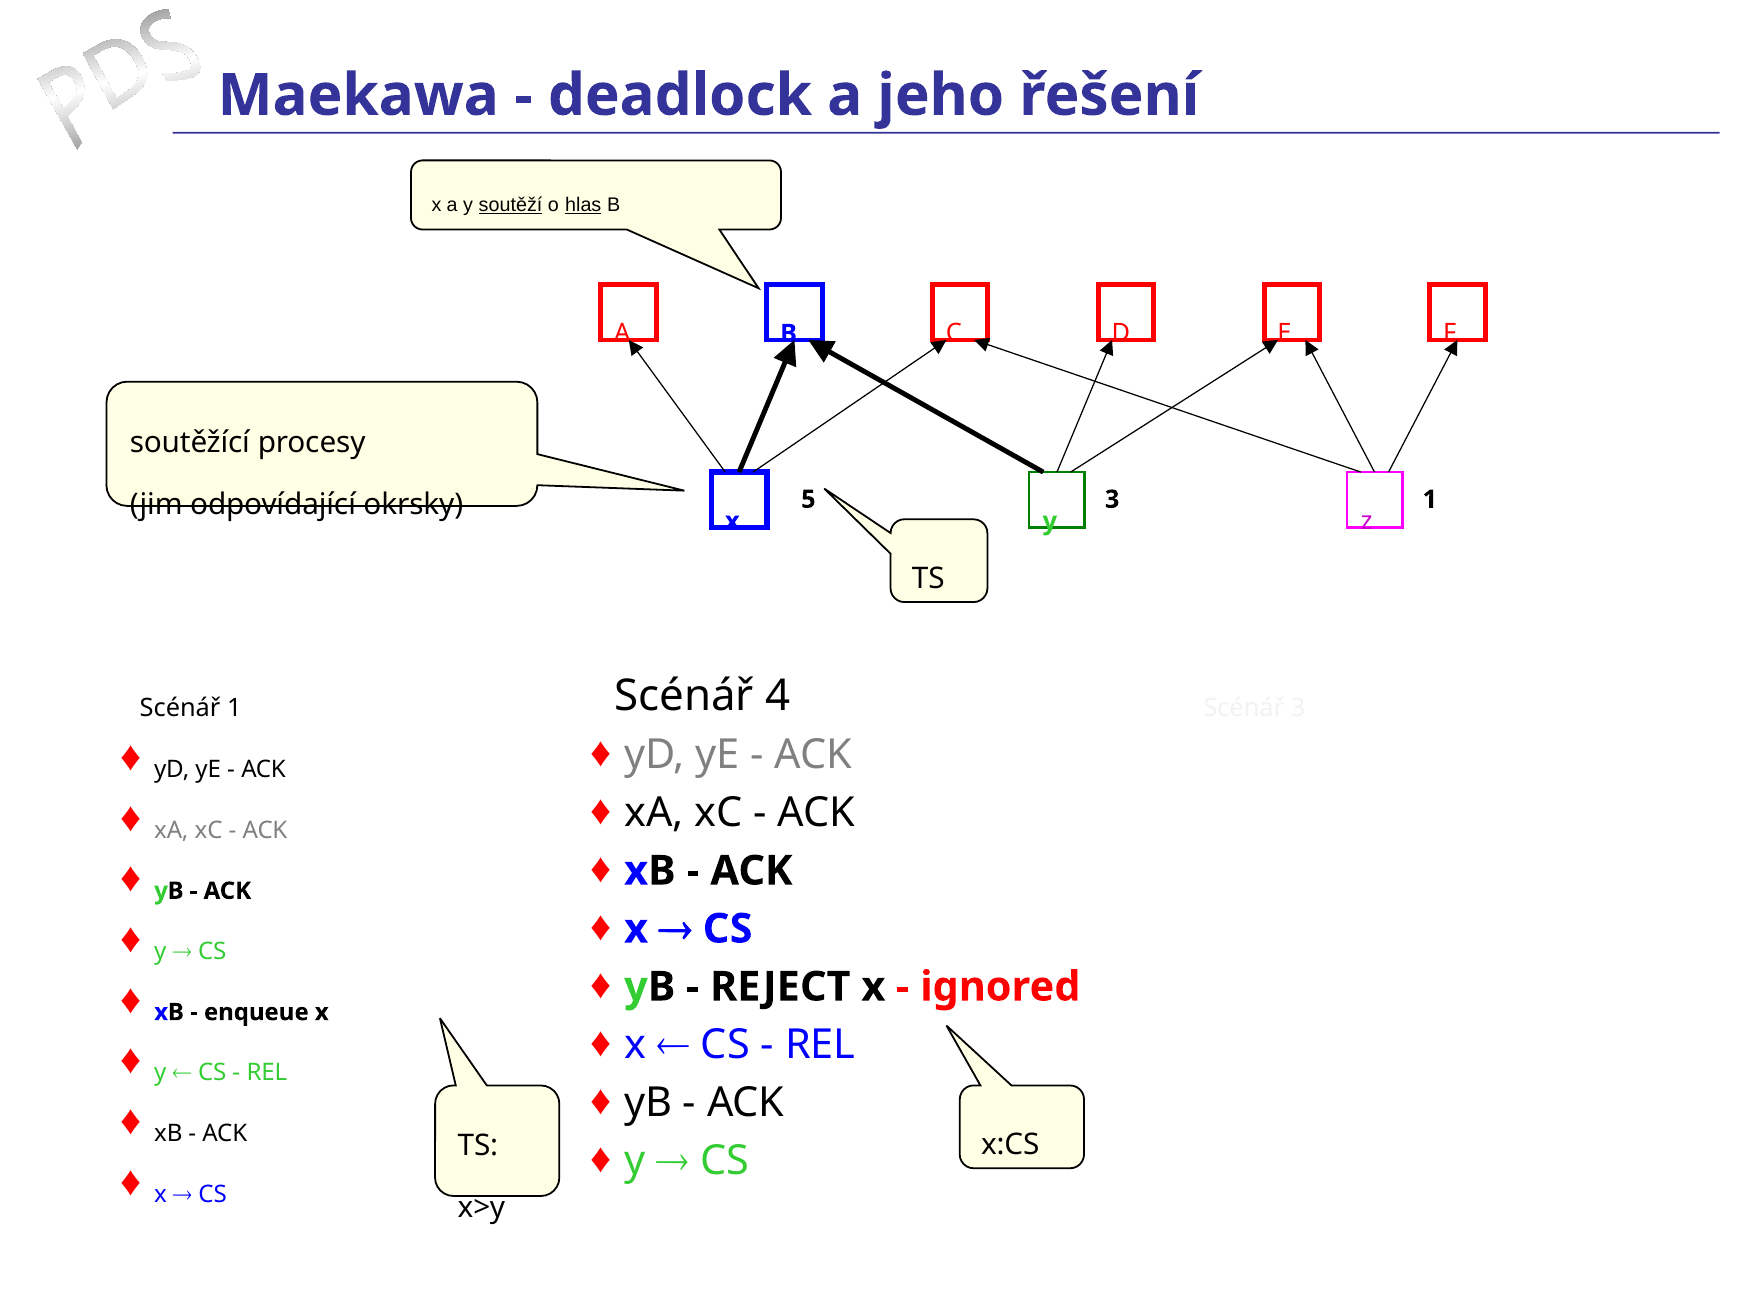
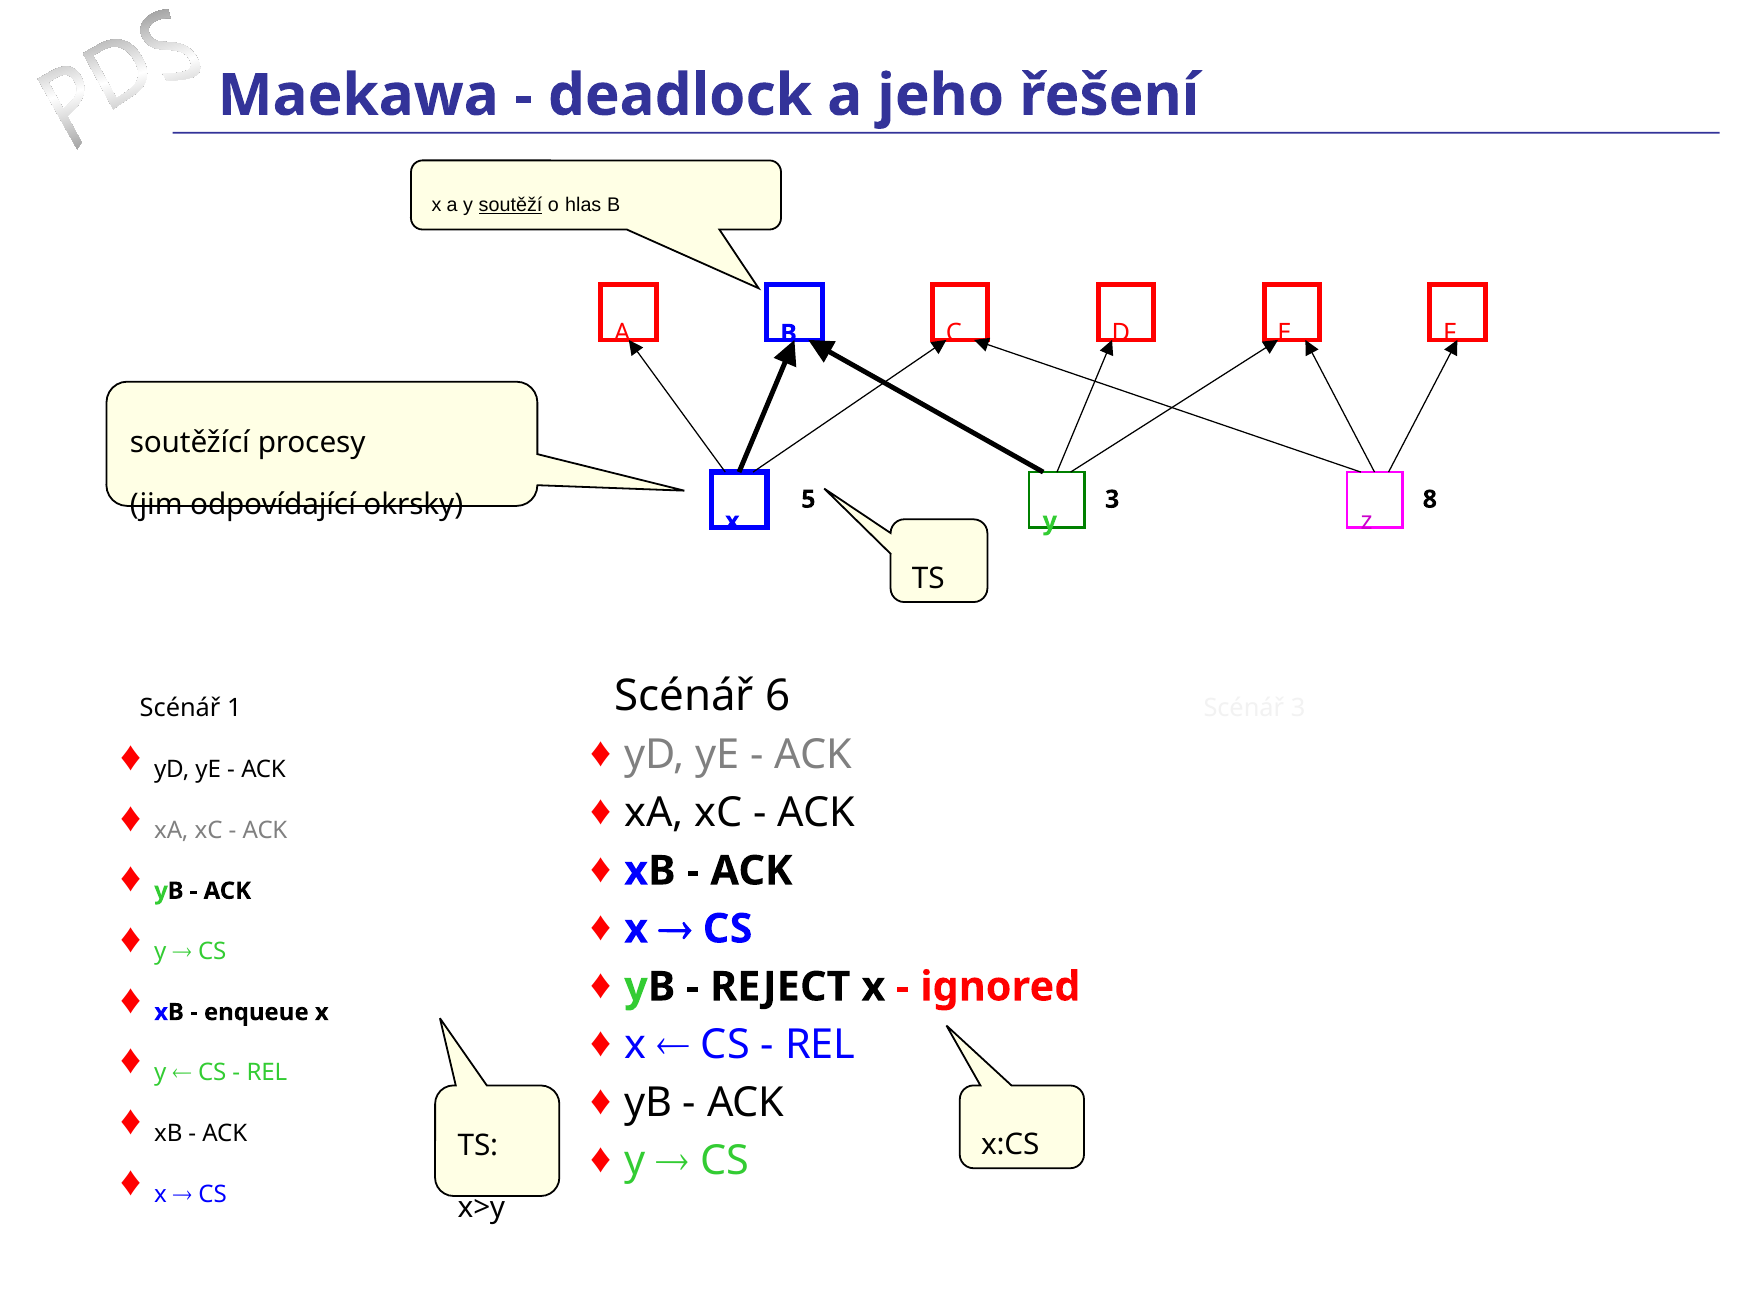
hlas underline: present -> none (583, 205)
3 1: 1 -> 8 (1430, 500)
4: 4 -> 6 (778, 696)
